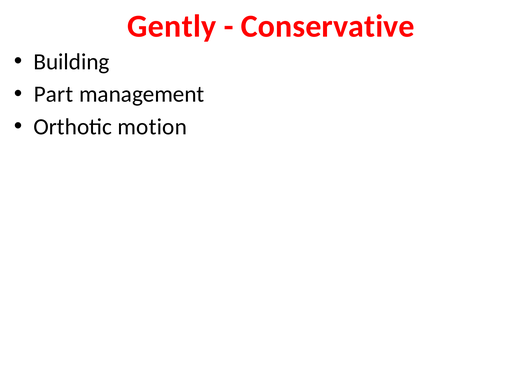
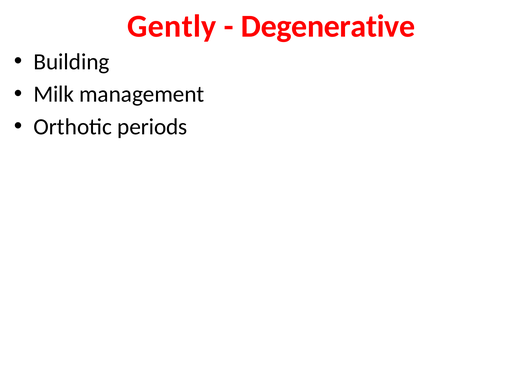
Conservative: Conservative -> Degenerative (328, 26)
Part: Part -> Milk (54, 94)
motion: motion -> periods (152, 127)
